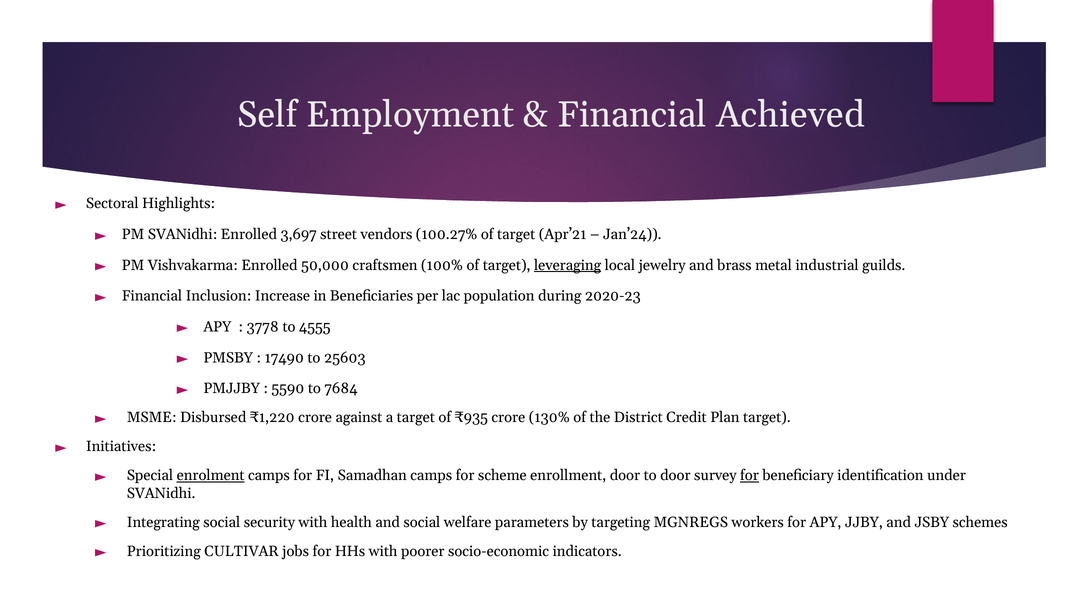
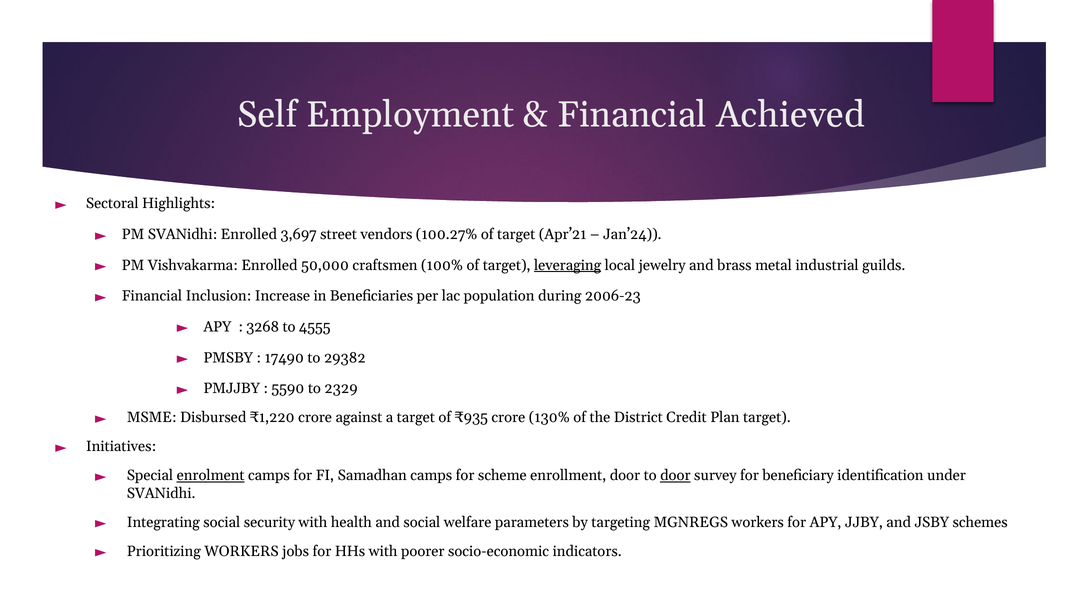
2020-23: 2020-23 -> 2006-23 (613, 296)
3778: 3778 -> 3268 (263, 327)
25603: 25603 -> 29382 (345, 358)
7684: 7684 -> 2329 (341, 389)
door underline: none -> present (675, 476)
for underline: present -> none (749, 476)
Prioritizing CULTIVAR: CULTIVAR -> WORKERS (242, 552)
